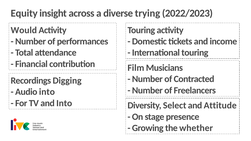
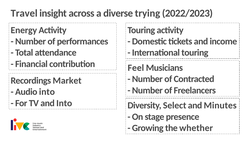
Equity: Equity -> Travel (24, 13)
Would: Would -> Energy (24, 30)
Film: Film -> Feel (136, 68)
Digging: Digging -> Market (67, 81)
Attitude: Attitude -> Minutes (220, 106)
